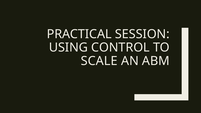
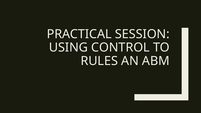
SCALE: SCALE -> RULES (99, 61)
